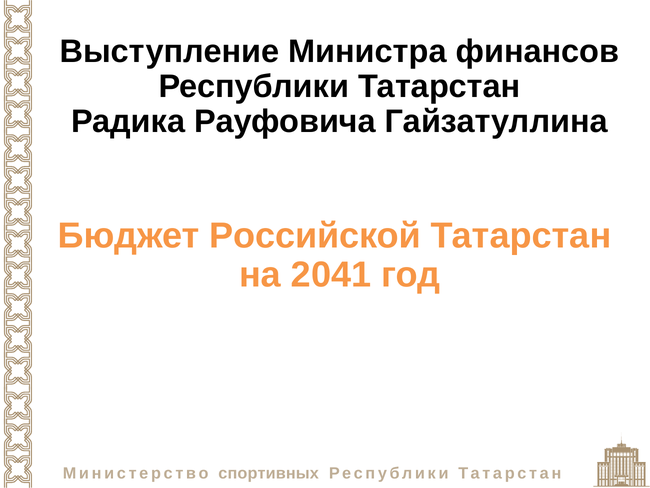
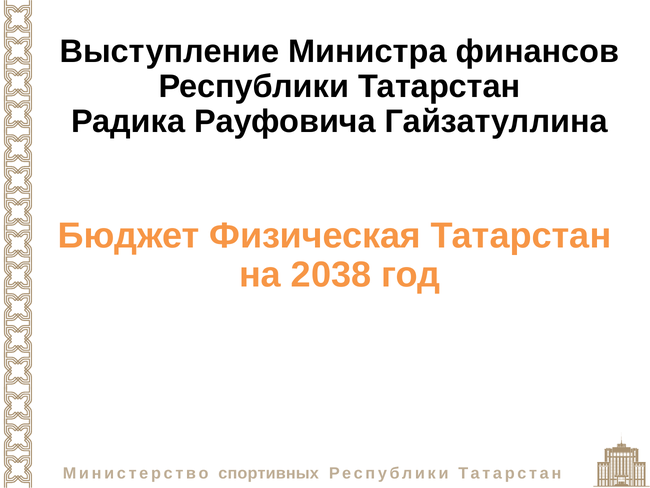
Российской: Российской -> Физическая (315, 236)
2041: 2041 -> 2038 (331, 275)
